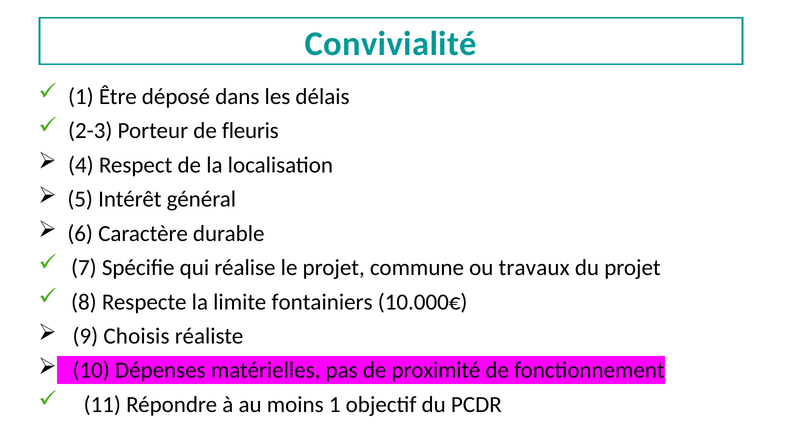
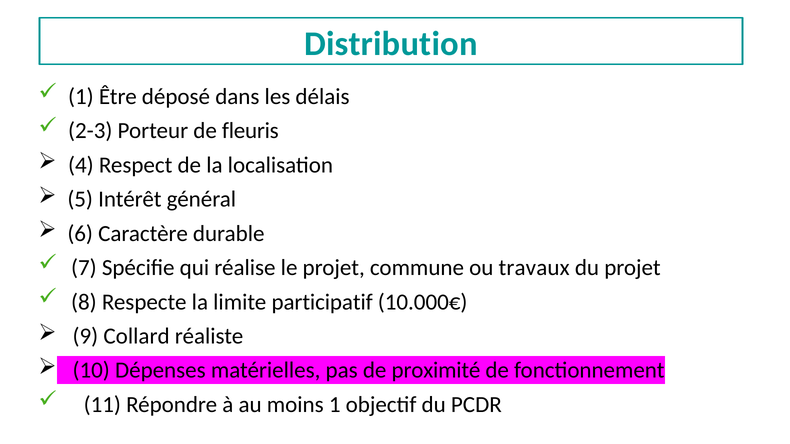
Convivialité: Convivialité -> Distribution (391, 44)
fontainiers: fontainiers -> participatif (322, 302)
Choisis: Choisis -> Collard (137, 336)
